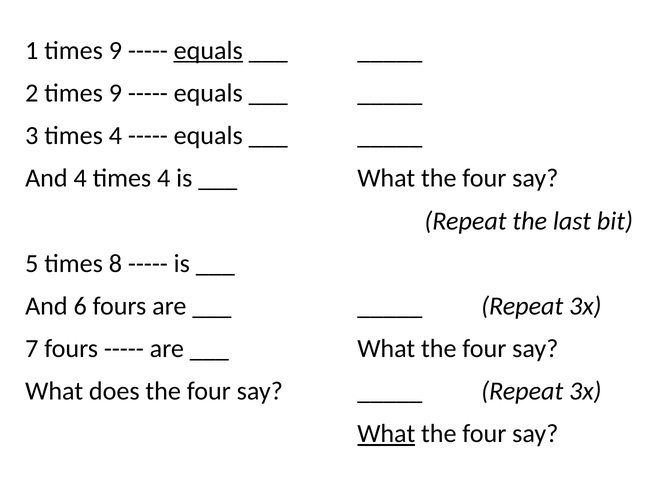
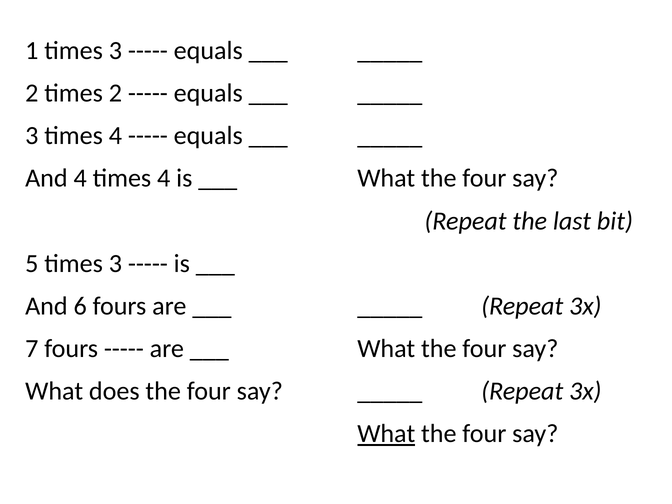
1 times 9: 9 -> 3 (115, 51)
equals underline: present -> none (208, 51)
2 times 9: 9 -> 2 (115, 93)
5 times 8: 8 -> 3 (115, 263)
